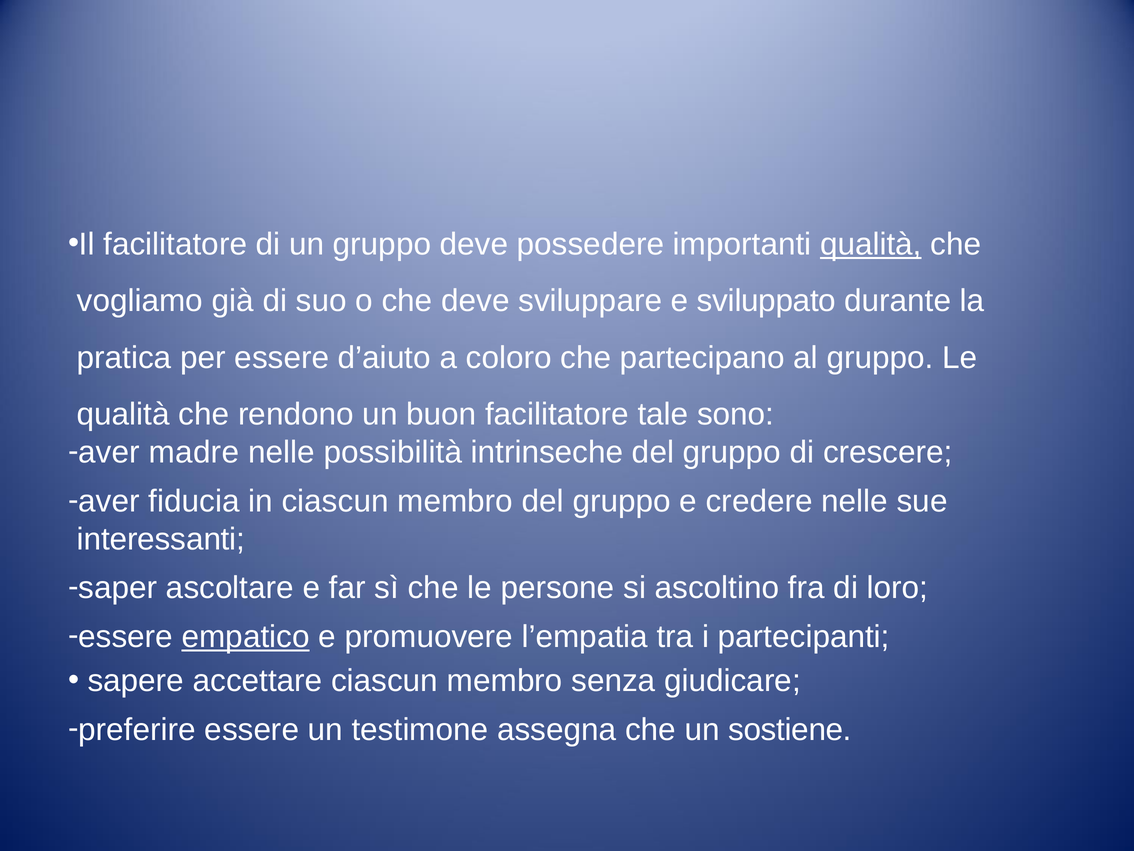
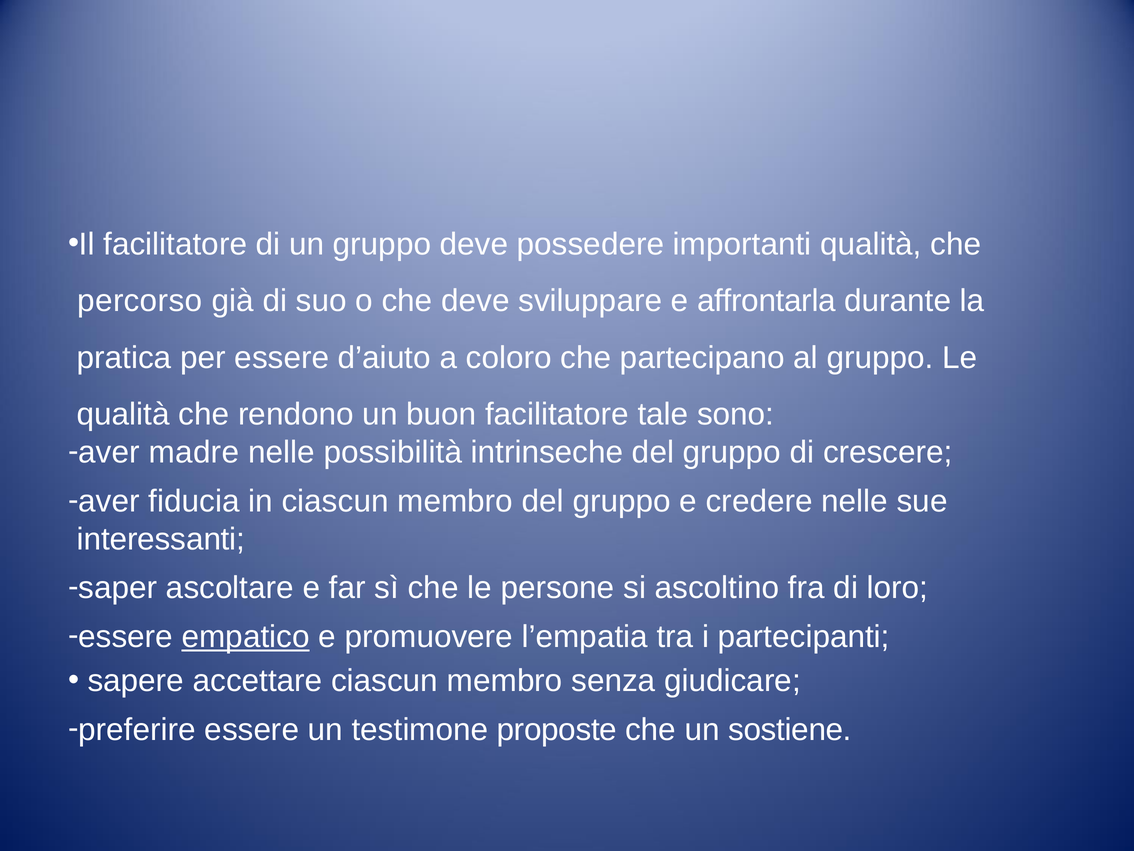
qualità underline: present -> none (871, 244)
vogliamo: vogliamo -> percorso (140, 301)
sviluppato: sviluppato -> affrontarla (766, 301)
assegna: assegna -> proposte (557, 729)
